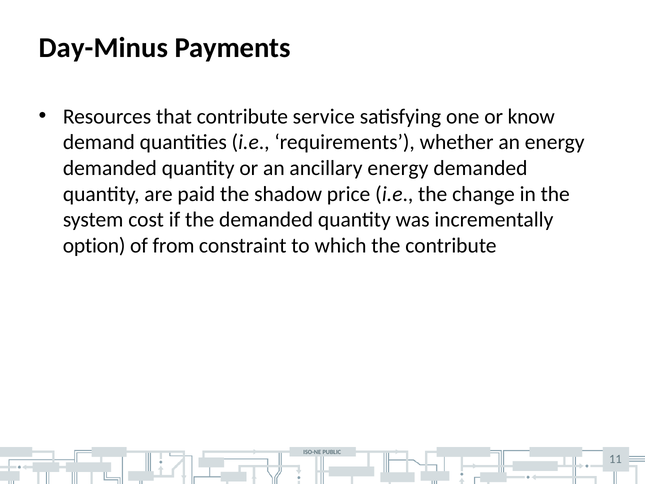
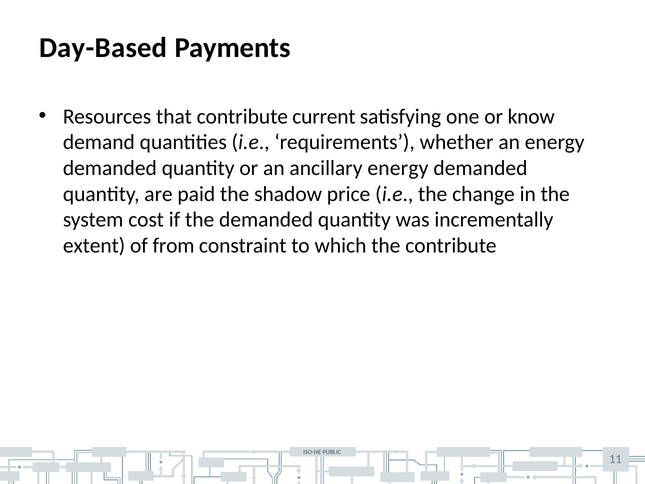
Day-Minus: Day-Minus -> Day-Based (103, 48)
service: service -> current (324, 117)
option: option -> extent (94, 246)
